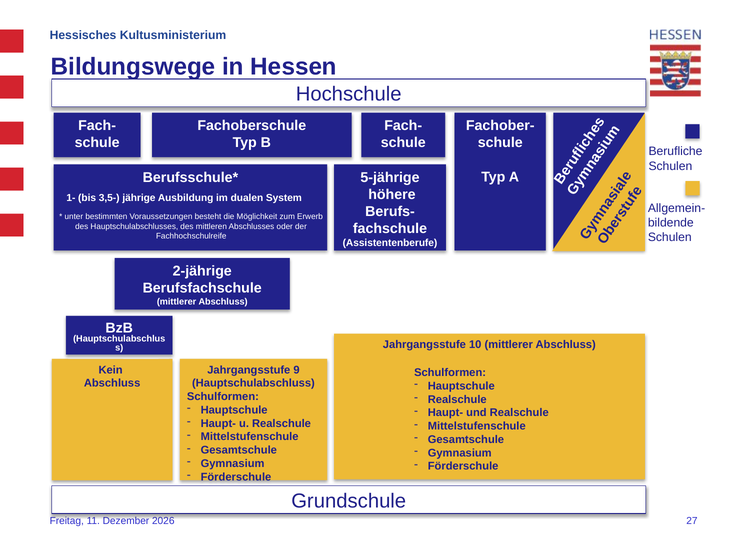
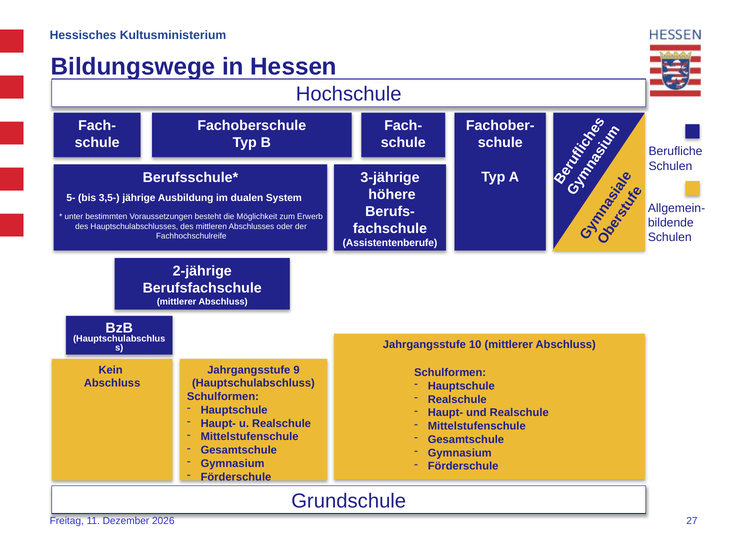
5-jährige: 5-jährige -> 3-jährige (390, 177)
1-: 1- -> 5- (71, 198)
